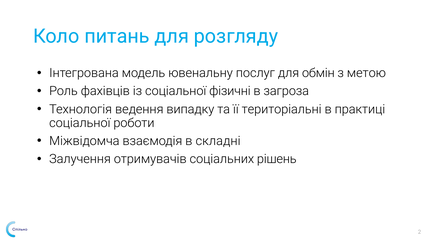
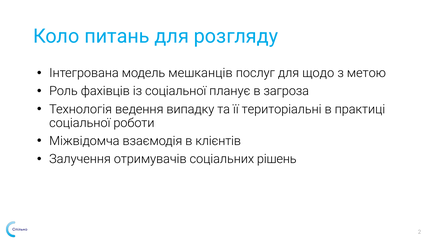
ювенальну: ювенальну -> мешканців (200, 73)
обмін: обмін -> щодо (318, 73)
фізичні: фізичні -> планує (230, 91)
складні: складні -> клієнтів (218, 141)
